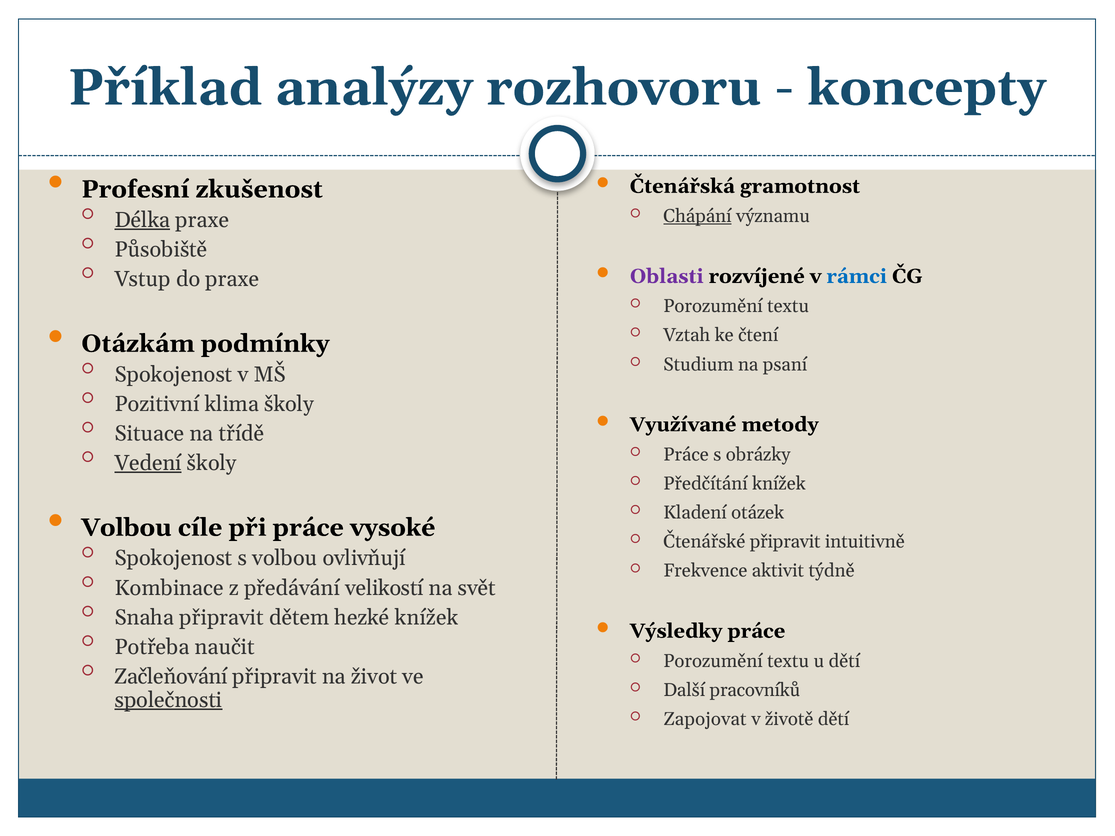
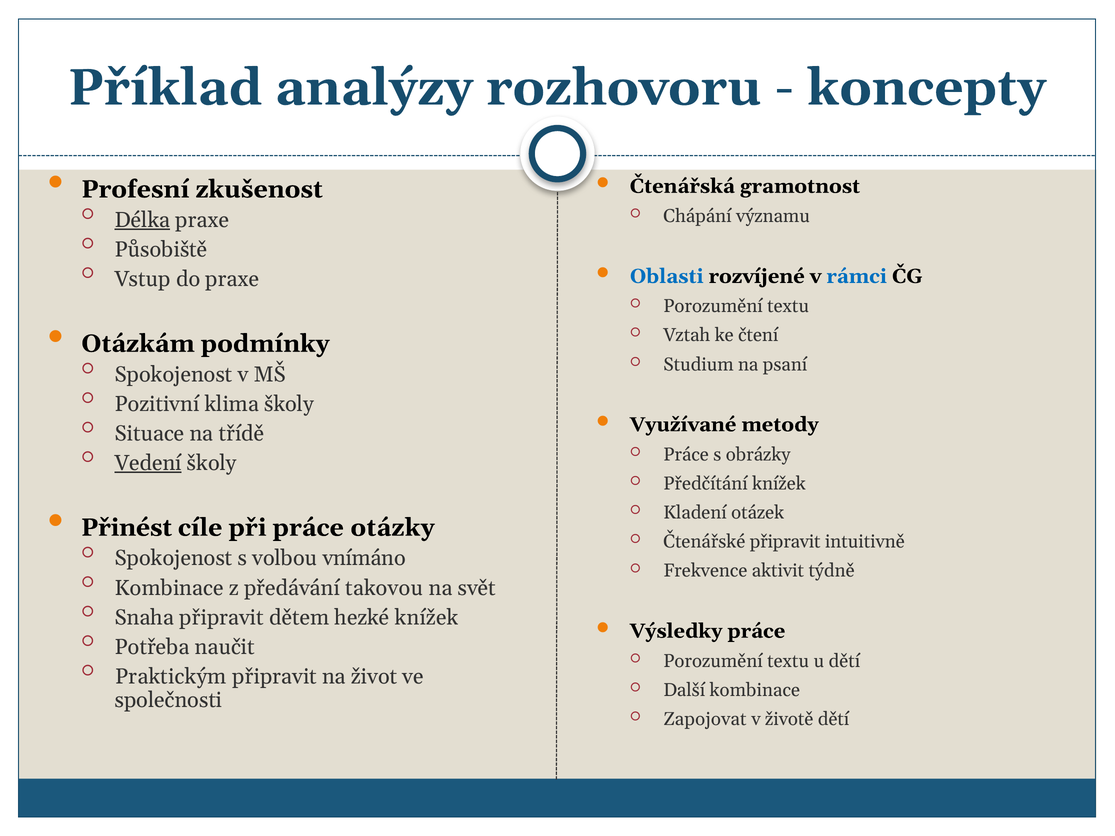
Chápání underline: present -> none (697, 216)
Oblasti colour: purple -> blue (667, 276)
Volbou: Volbou -> Přinést (127, 528)
vysoké: vysoké -> otázky (393, 528)
ovlivňují: ovlivňují -> vnímáno (364, 559)
velikostí: velikostí -> takovou (384, 588)
Začleňování: Začleňování -> Praktickým (171, 677)
Další pracovníků: pracovníků -> kombinace (755, 690)
společnosti underline: present -> none (168, 700)
